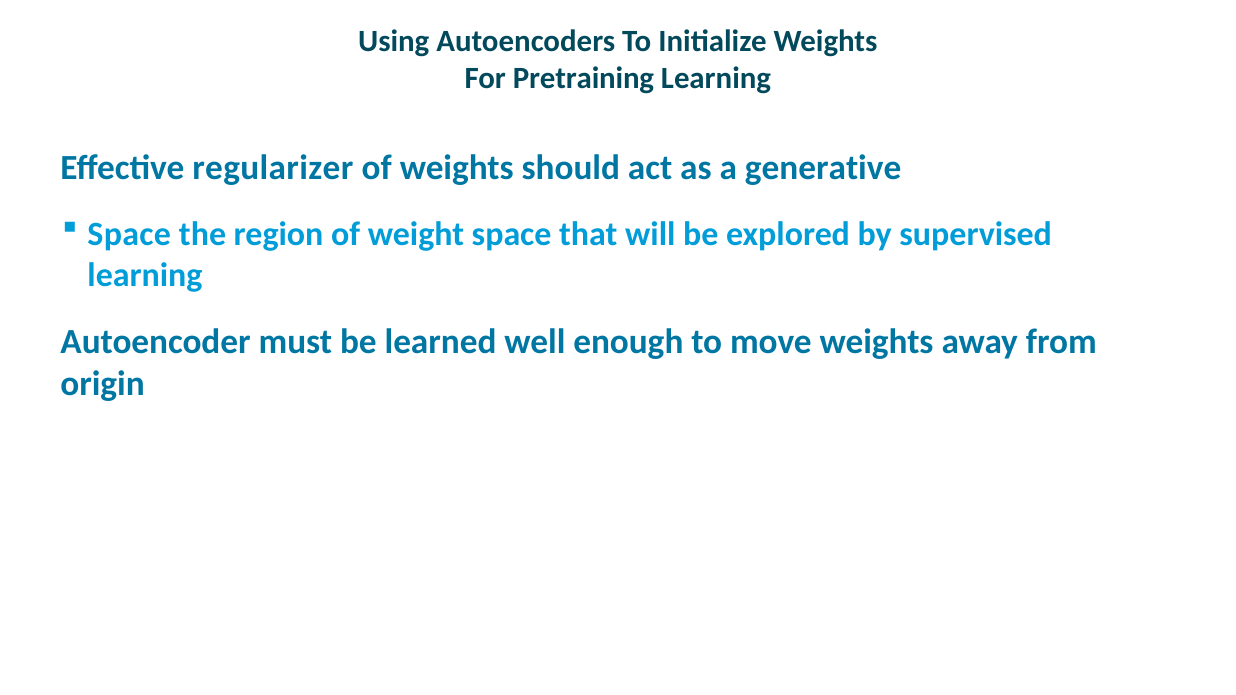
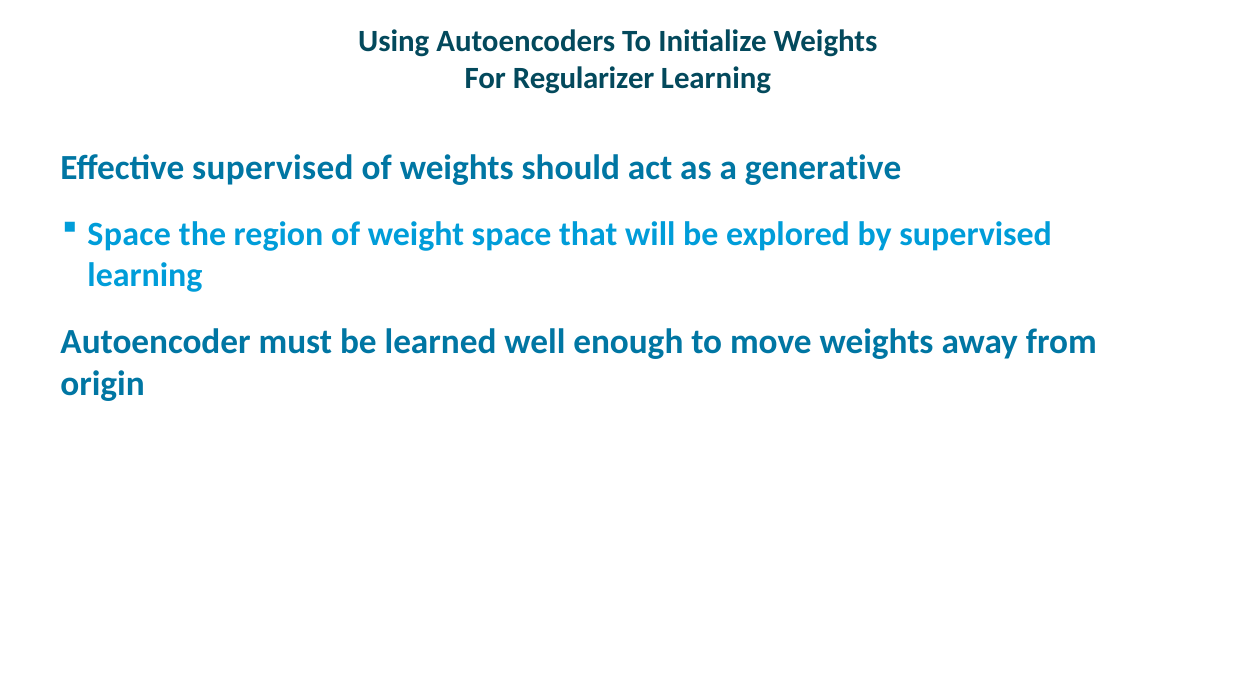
Pretraining: Pretraining -> Regularizer (584, 79)
Effective regularizer: regularizer -> supervised (273, 168)
